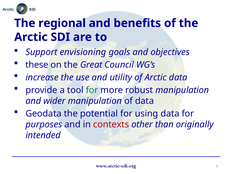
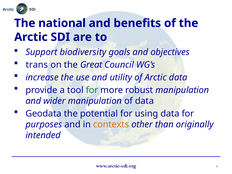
regional: regional -> national (62, 23)
envisioning: envisioning -> biodiversity (83, 52)
these: these -> trans (37, 65)
contexts colour: red -> orange (111, 124)
